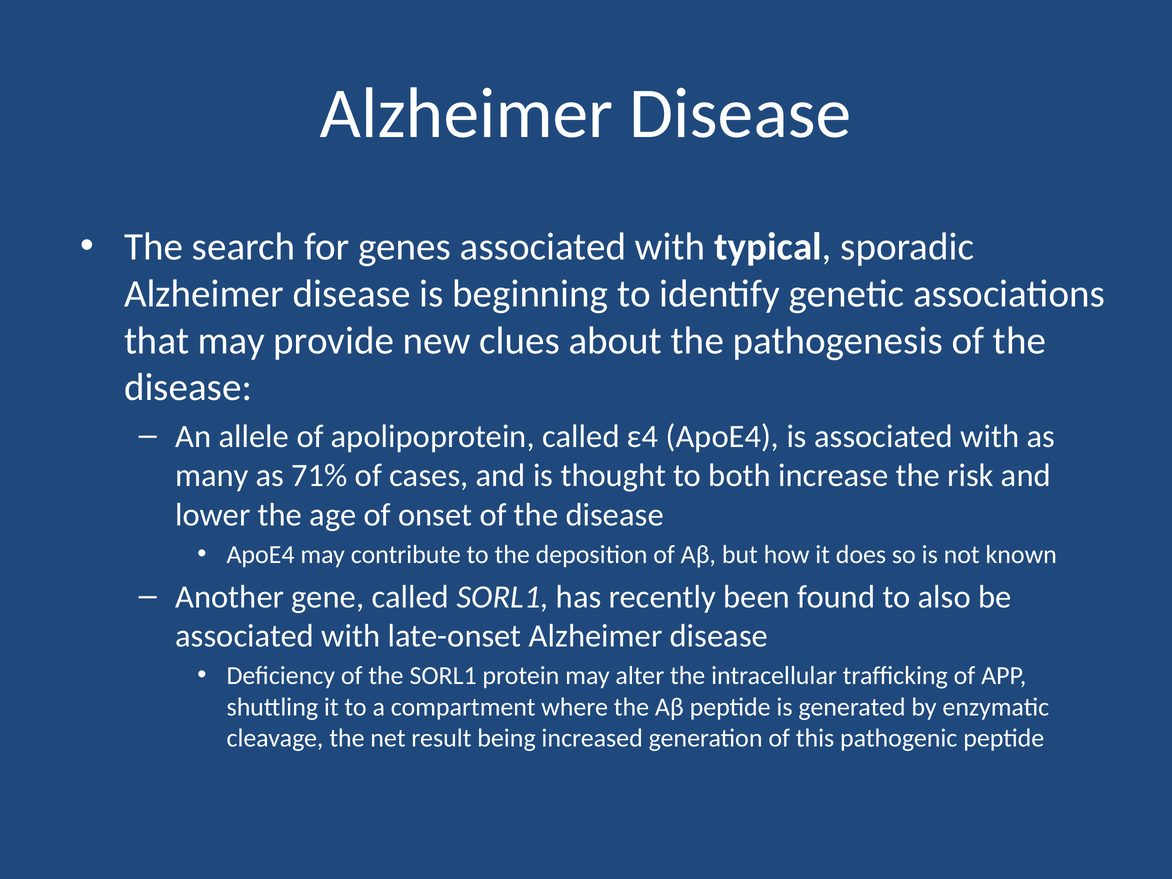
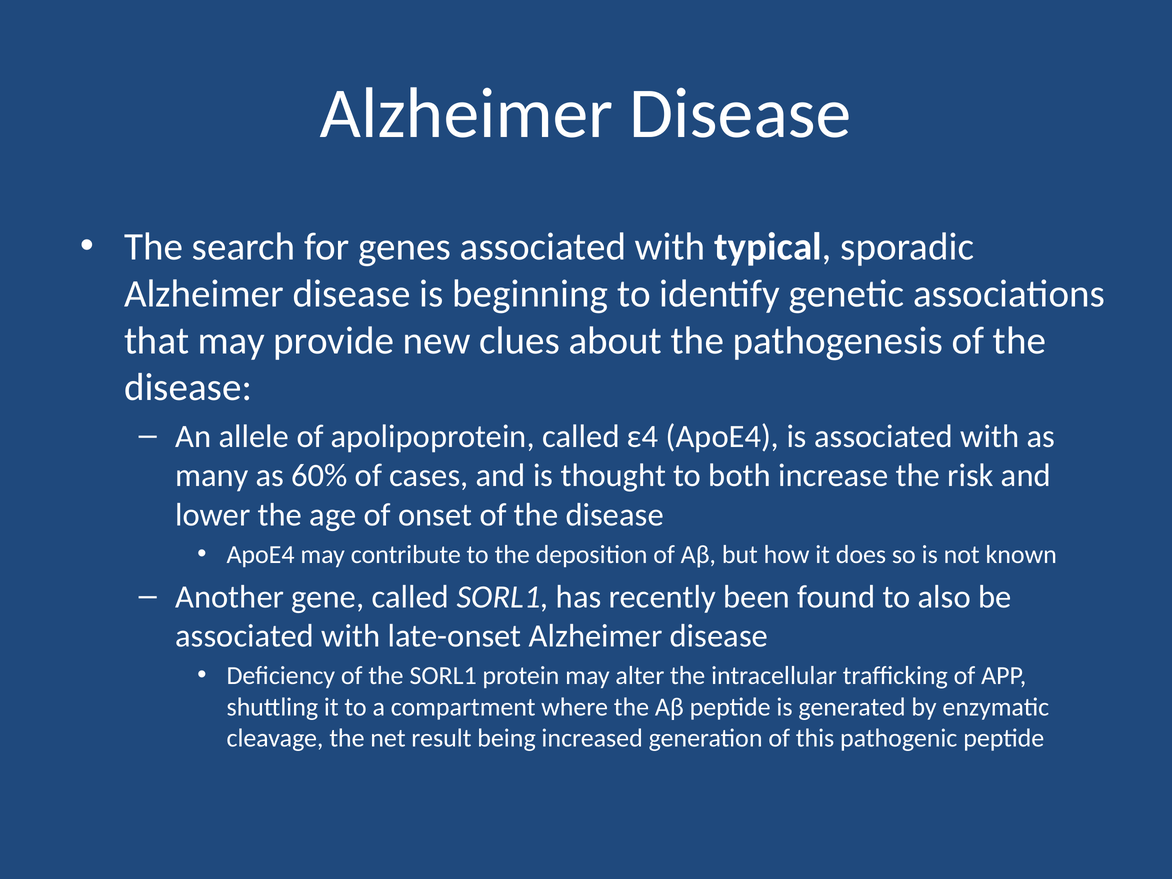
71%: 71% -> 60% (319, 476)
